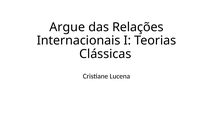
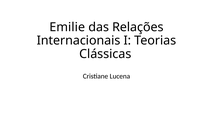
Argue: Argue -> Emilie (67, 27)
